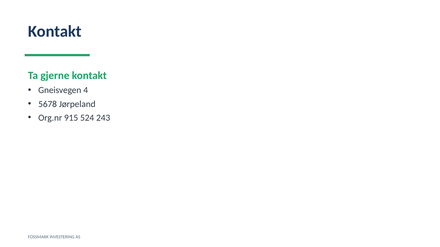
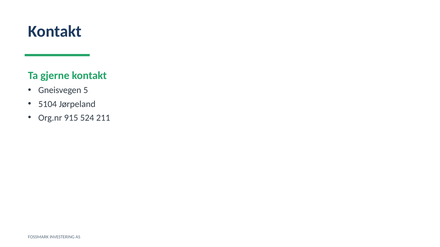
4: 4 -> 5 (86, 90)
5678: 5678 -> 5104 (48, 104)
243: 243 -> 211 (103, 118)
